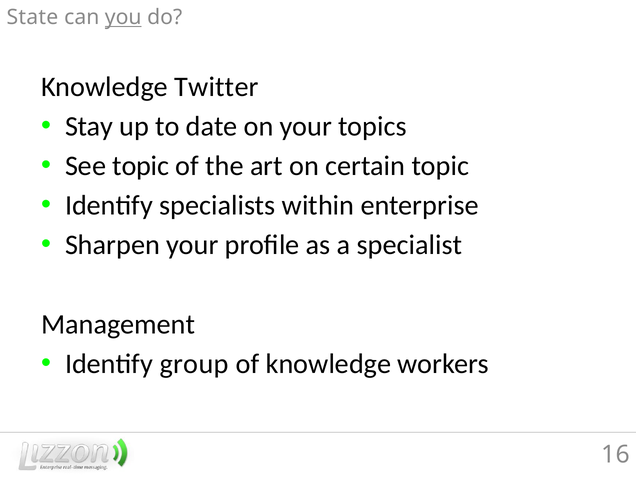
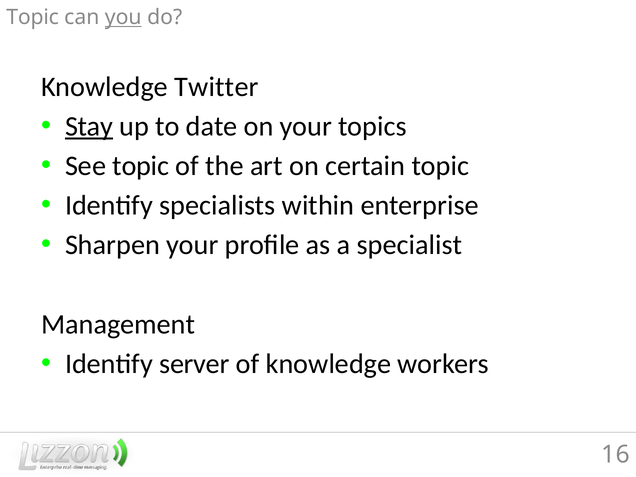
State: State -> Topic (33, 17)
Stay underline: none -> present (89, 126)
group: group -> server (194, 364)
